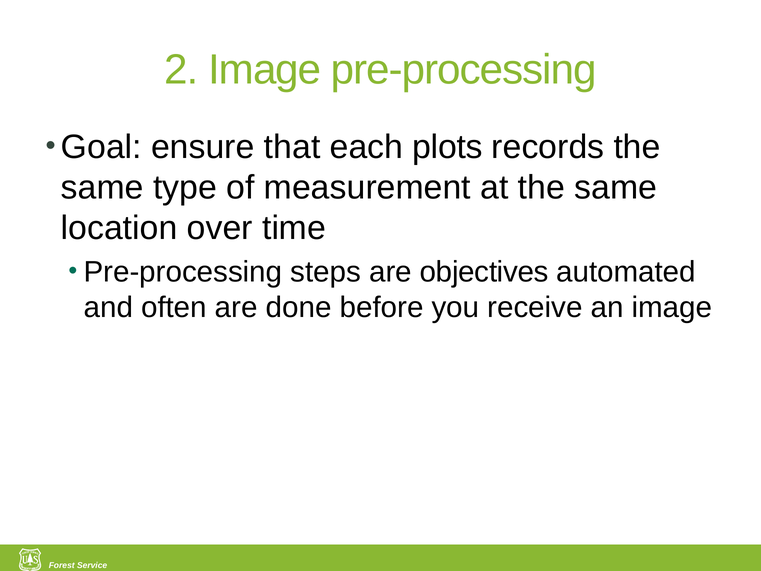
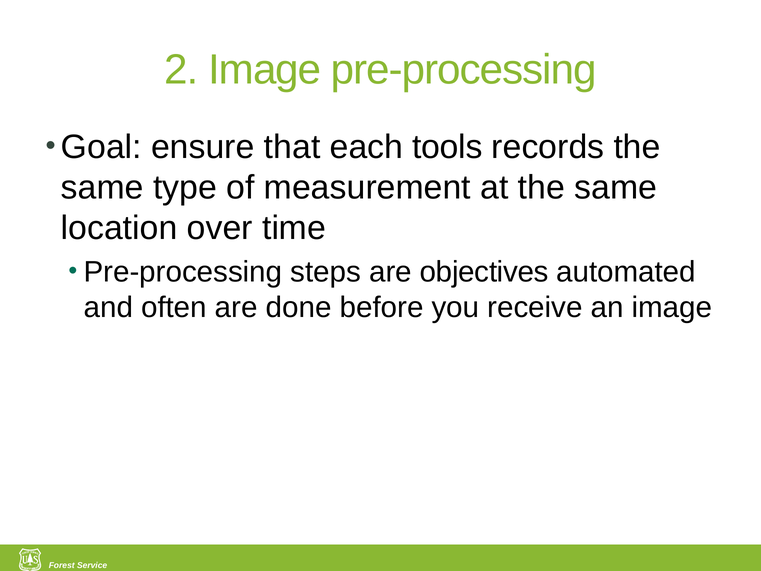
plots: plots -> tools (447, 147)
